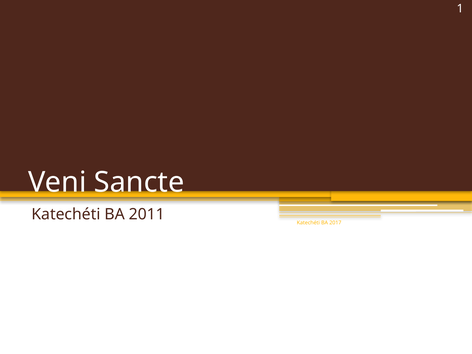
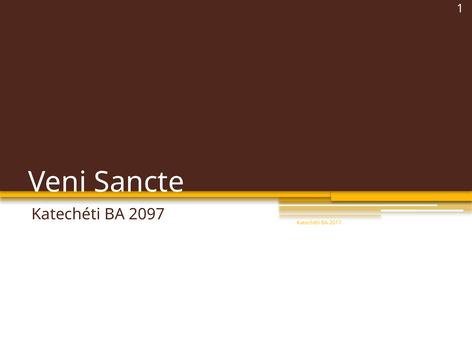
2011: 2011 -> 2097 (147, 214)
